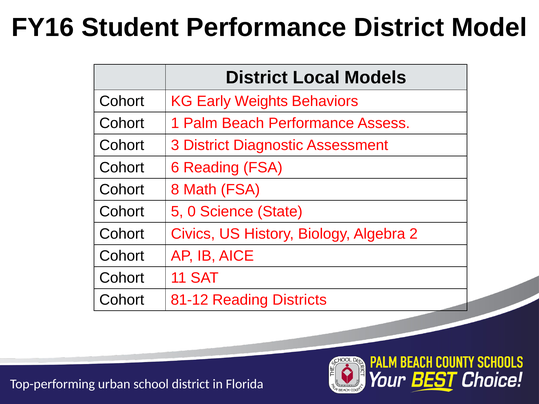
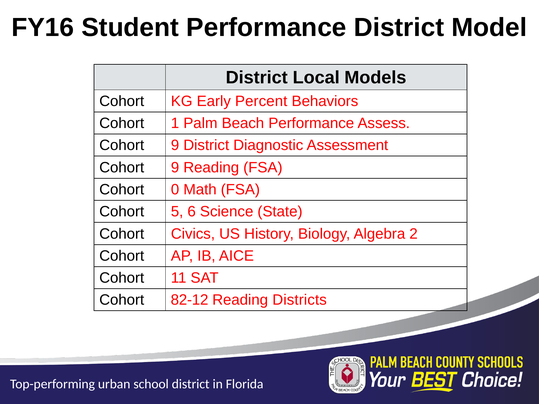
Weights: Weights -> Percent (261, 101)
3: 3 -> 9 (175, 145)
6: 6 -> 9 (175, 168)
8: 8 -> 0 (175, 190)
0: 0 -> 6 (192, 212)
81-12: 81-12 -> 82-12 (190, 300)
